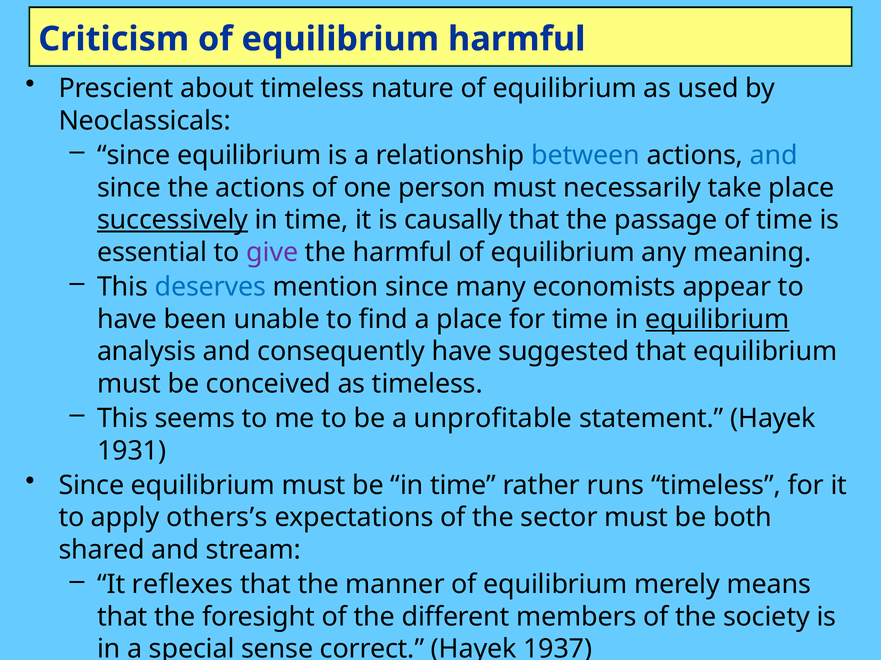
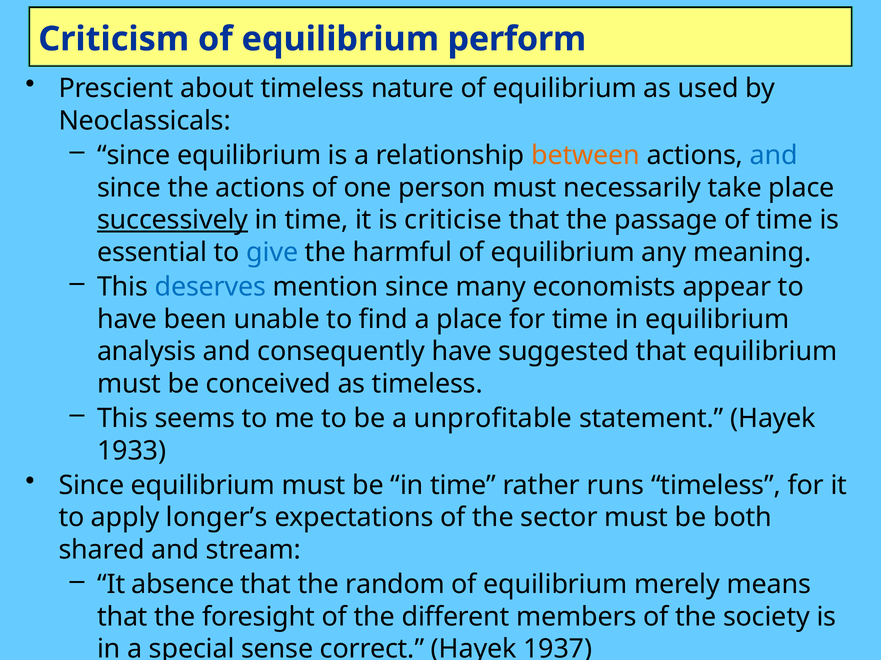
equilibrium harmful: harmful -> perform (517, 39)
between colour: blue -> orange (586, 156)
causally: causally -> criticise (453, 220)
give colour: purple -> blue (272, 252)
equilibrium underline: present -> none (717, 320)
1931: 1931 -> 1933 (132, 451)
others’s: others’s -> longer’s (217, 518)
reflexes: reflexes -> absence (183, 585)
manner: manner -> random (395, 585)
